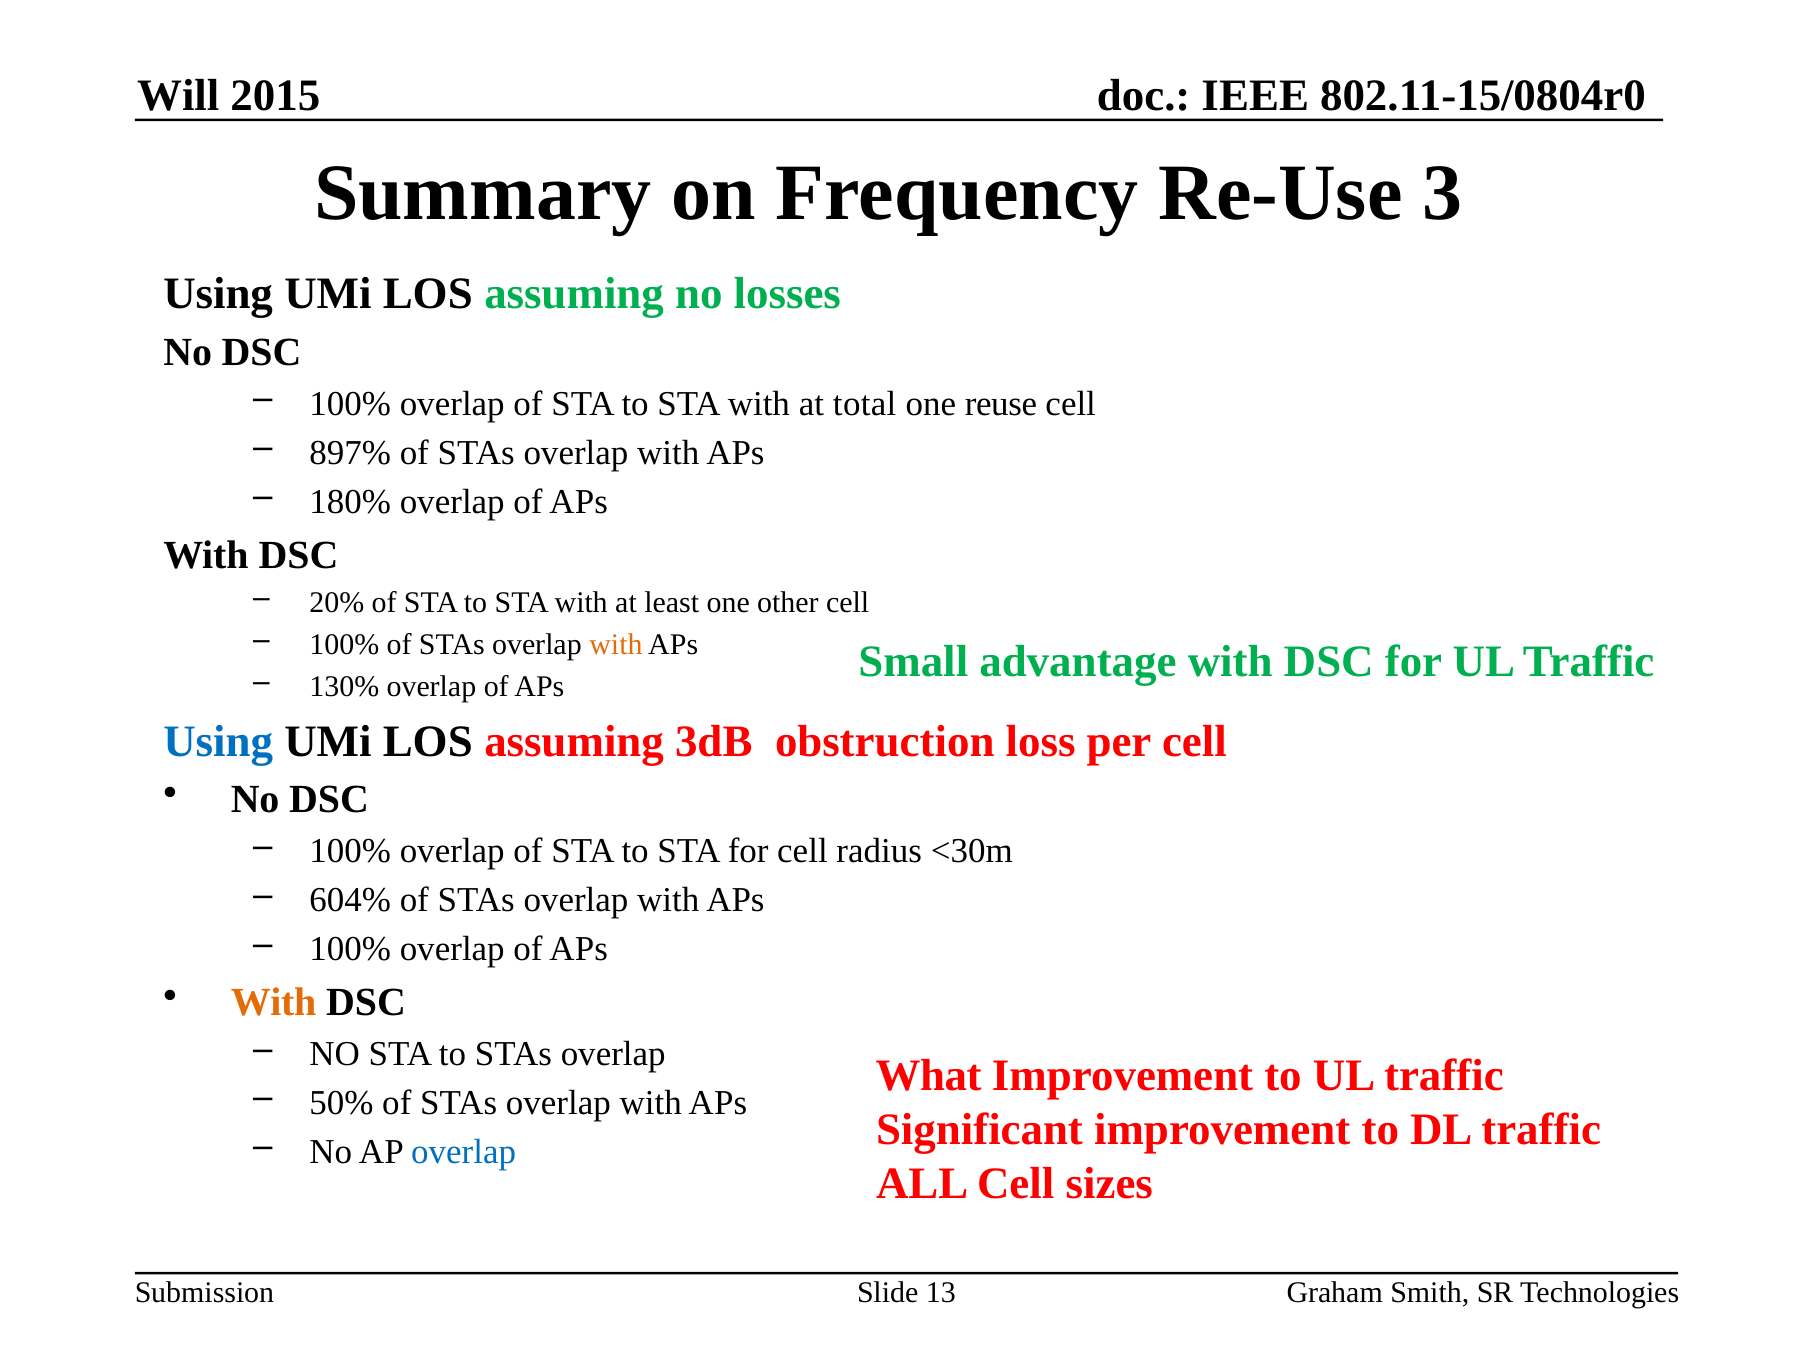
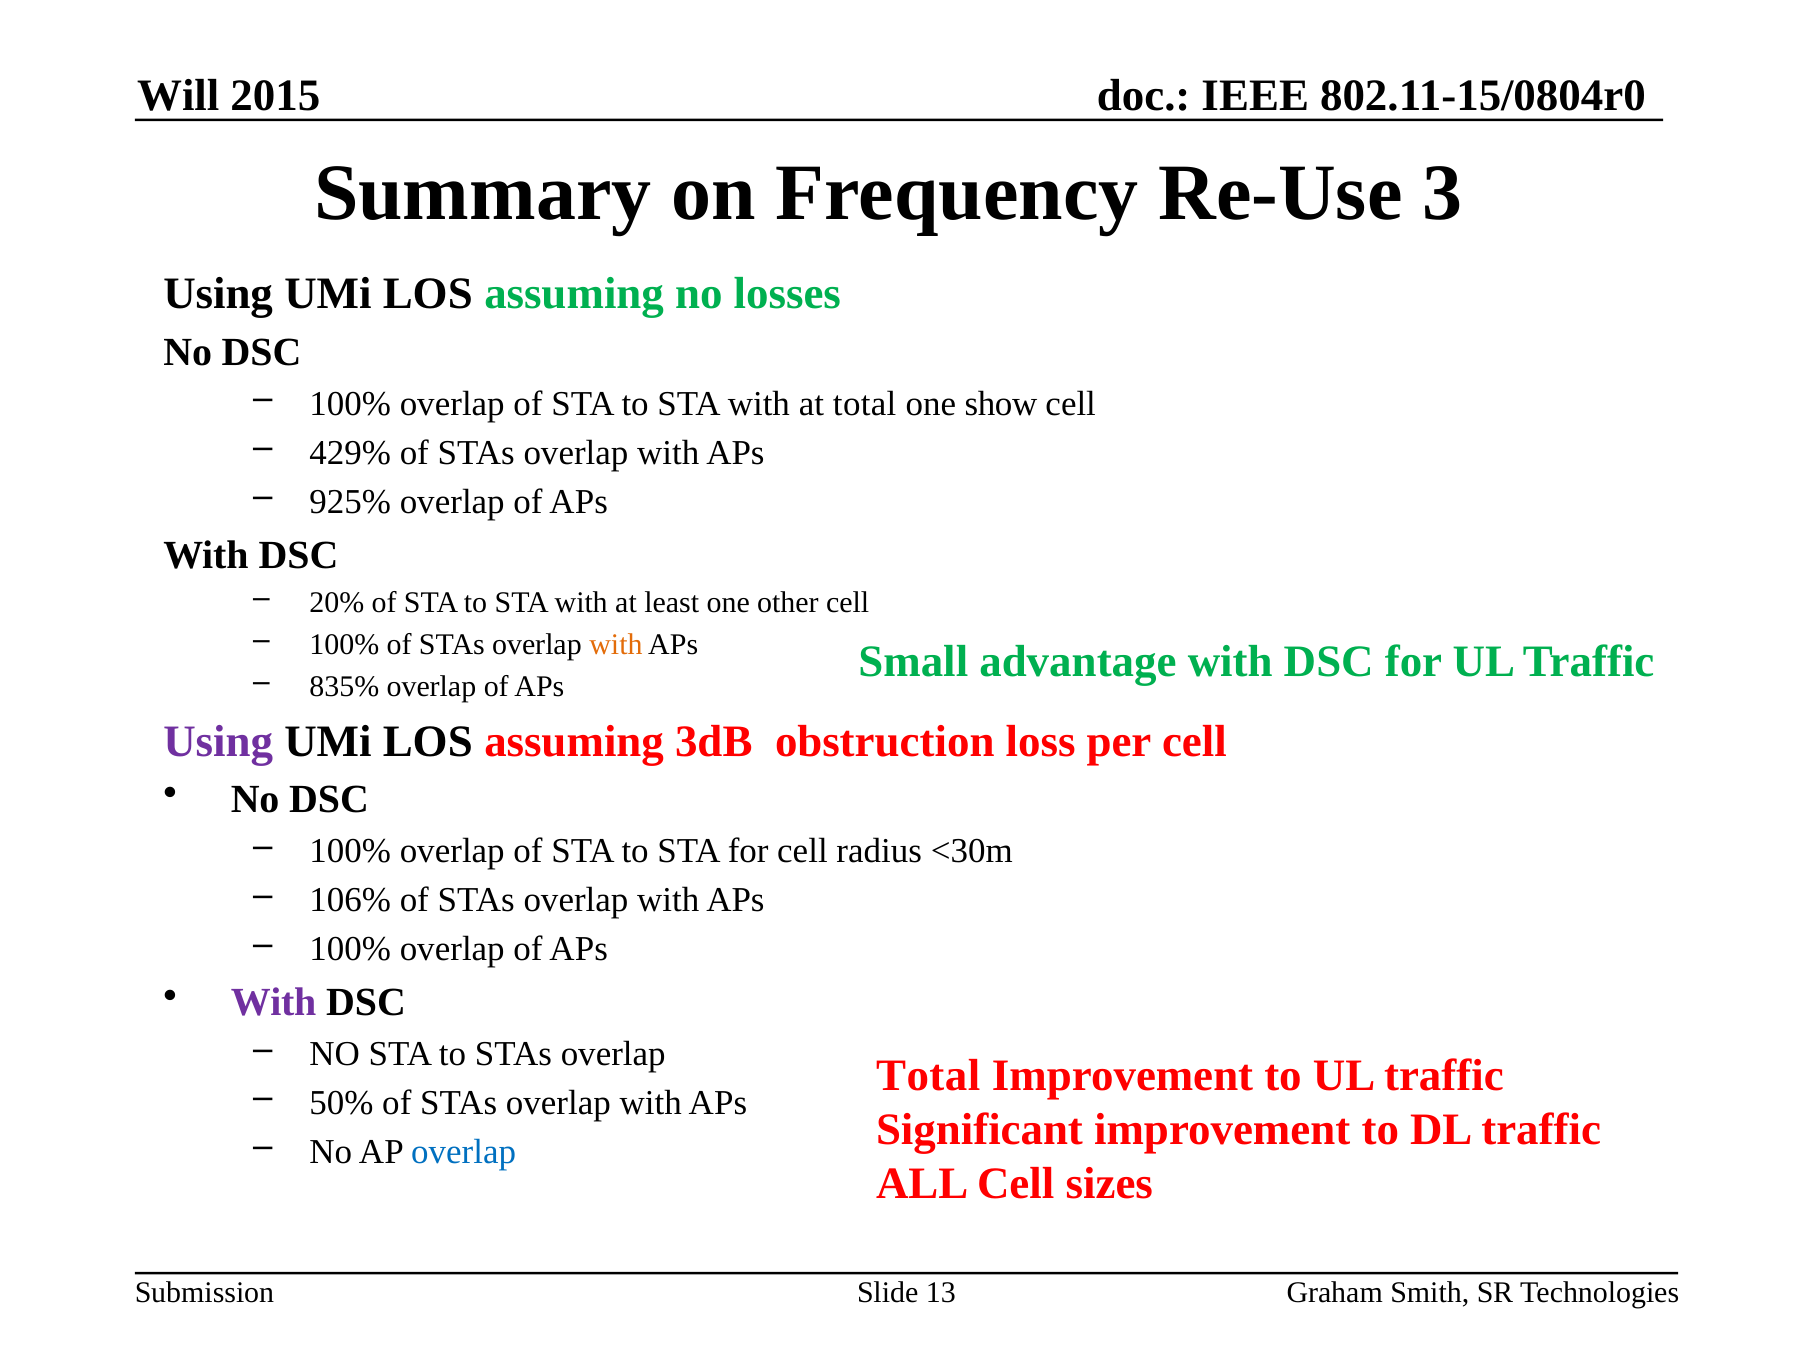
reuse: reuse -> show (1001, 404)
897%: 897% -> 429% (350, 453)
180%: 180% -> 925% (350, 502)
130%: 130% -> 835% (344, 687)
Using colour: blue -> purple (218, 742)
604%: 604% -> 106% (350, 901)
With colour: orange -> purple (274, 1003)
What: What -> Total (928, 1076)
